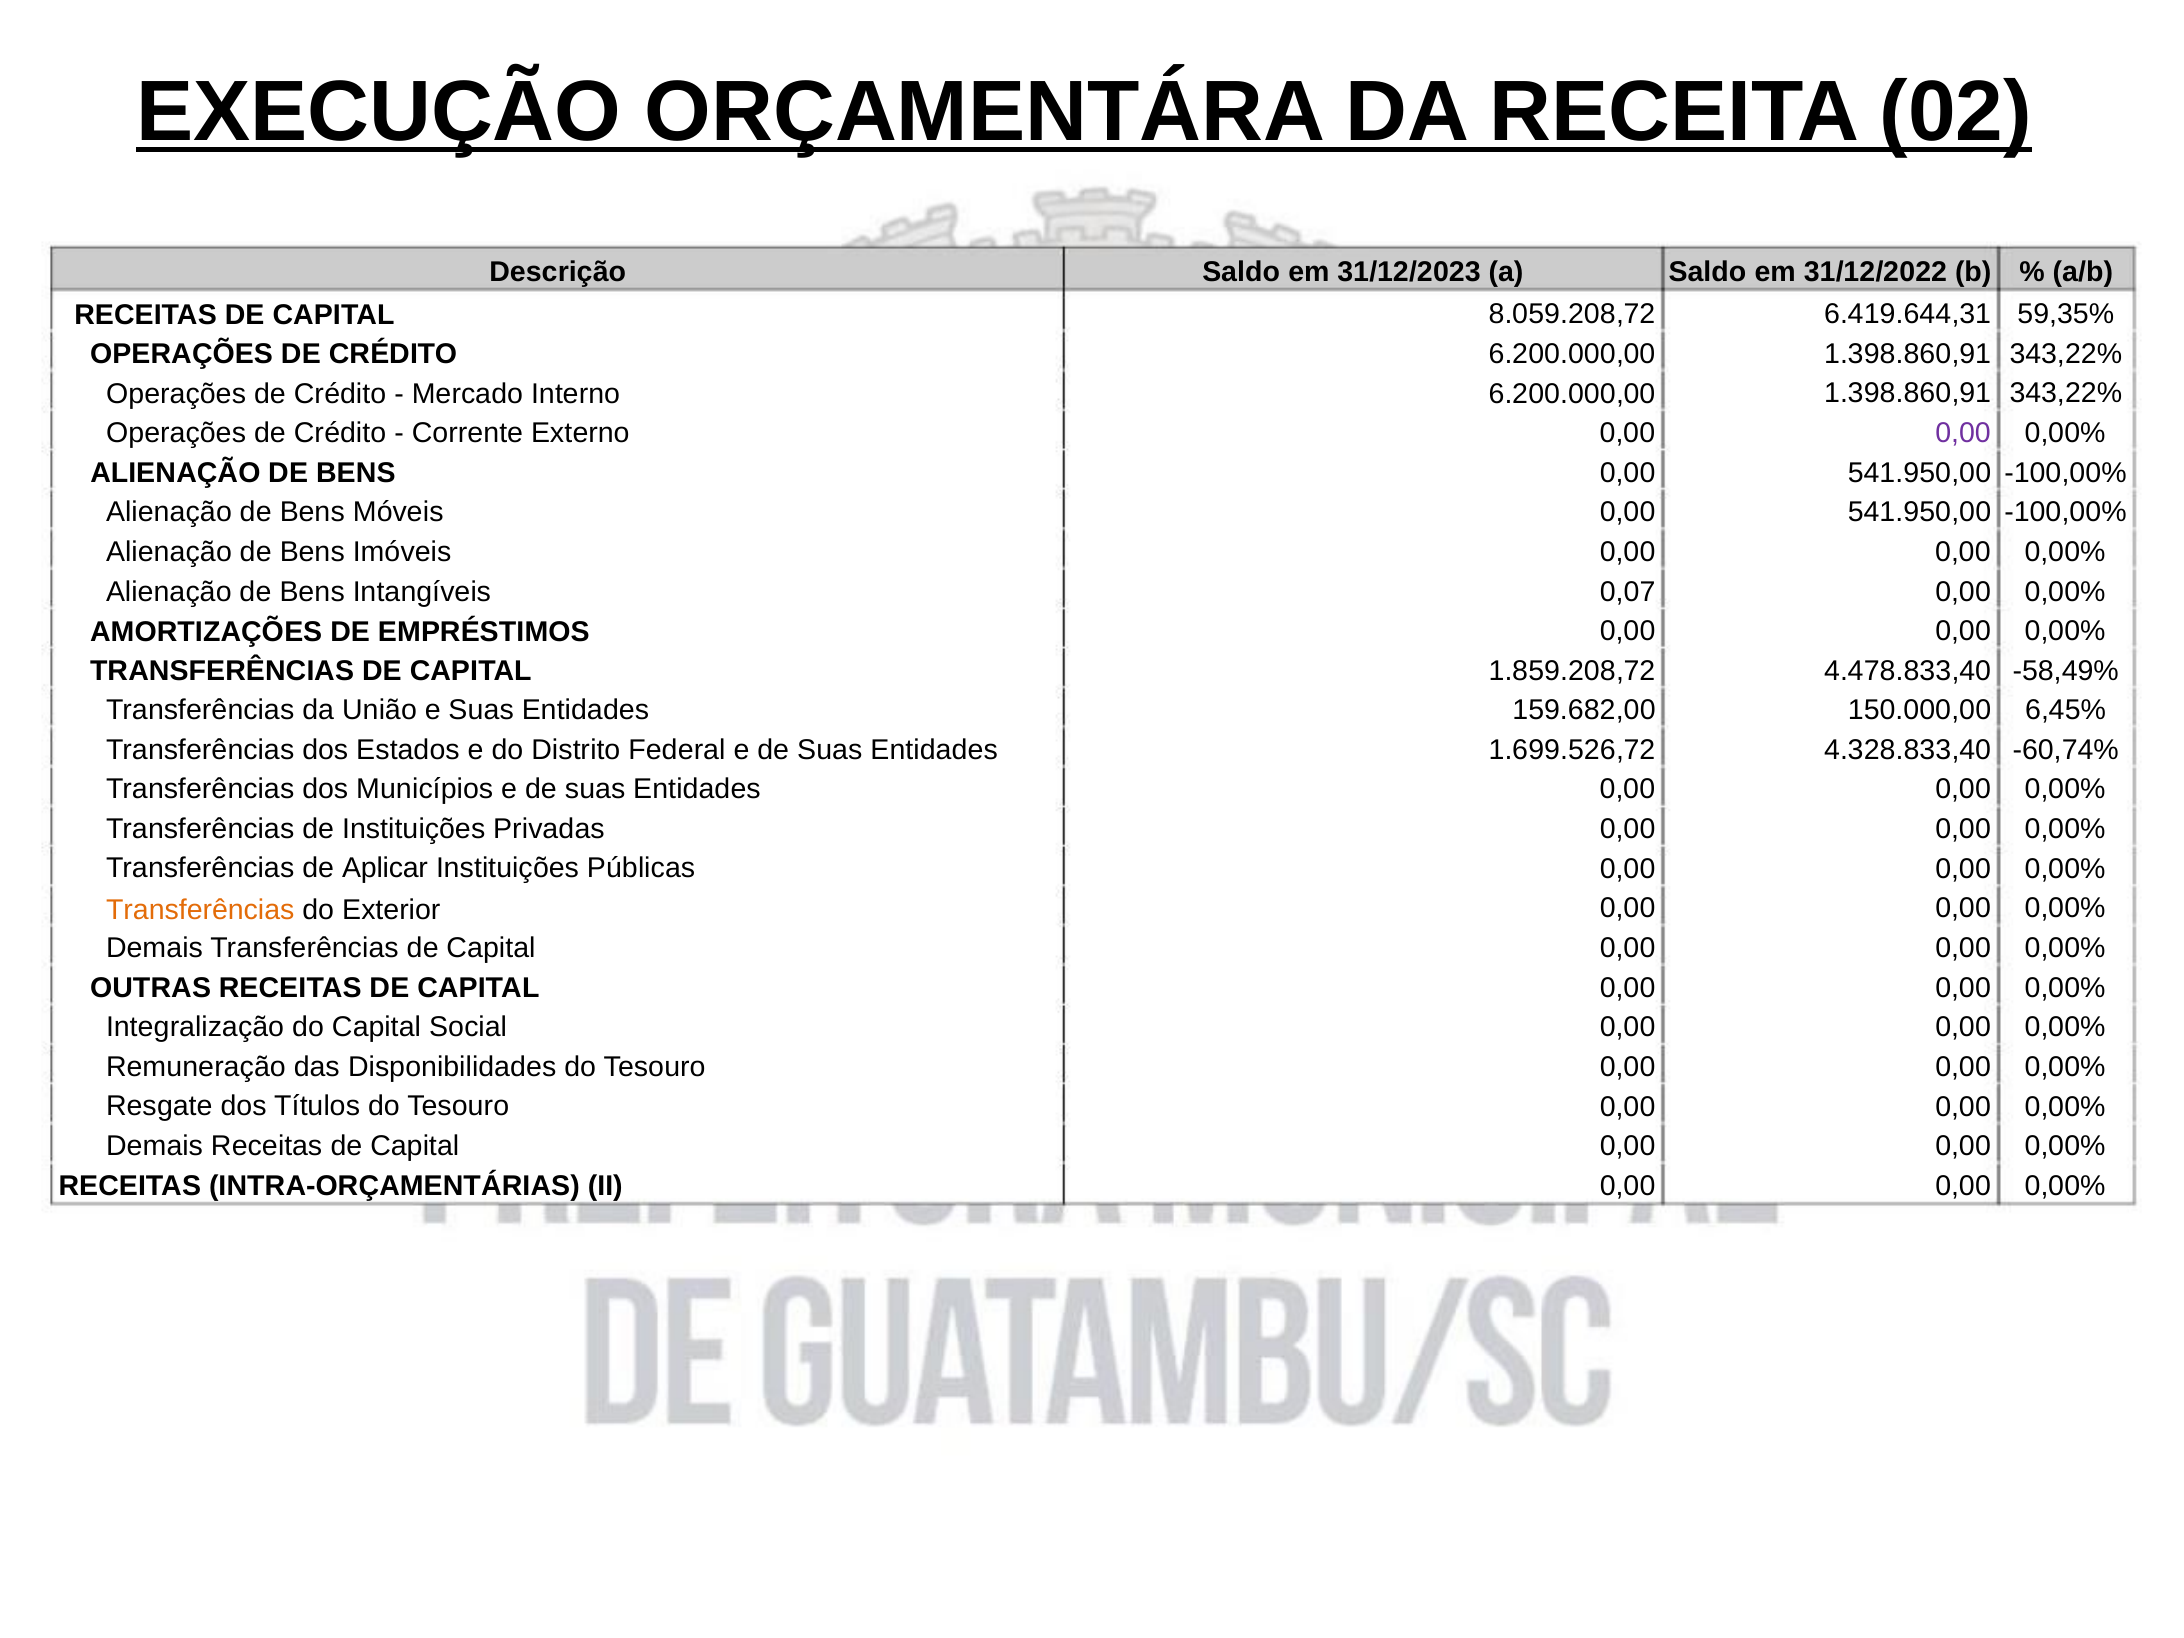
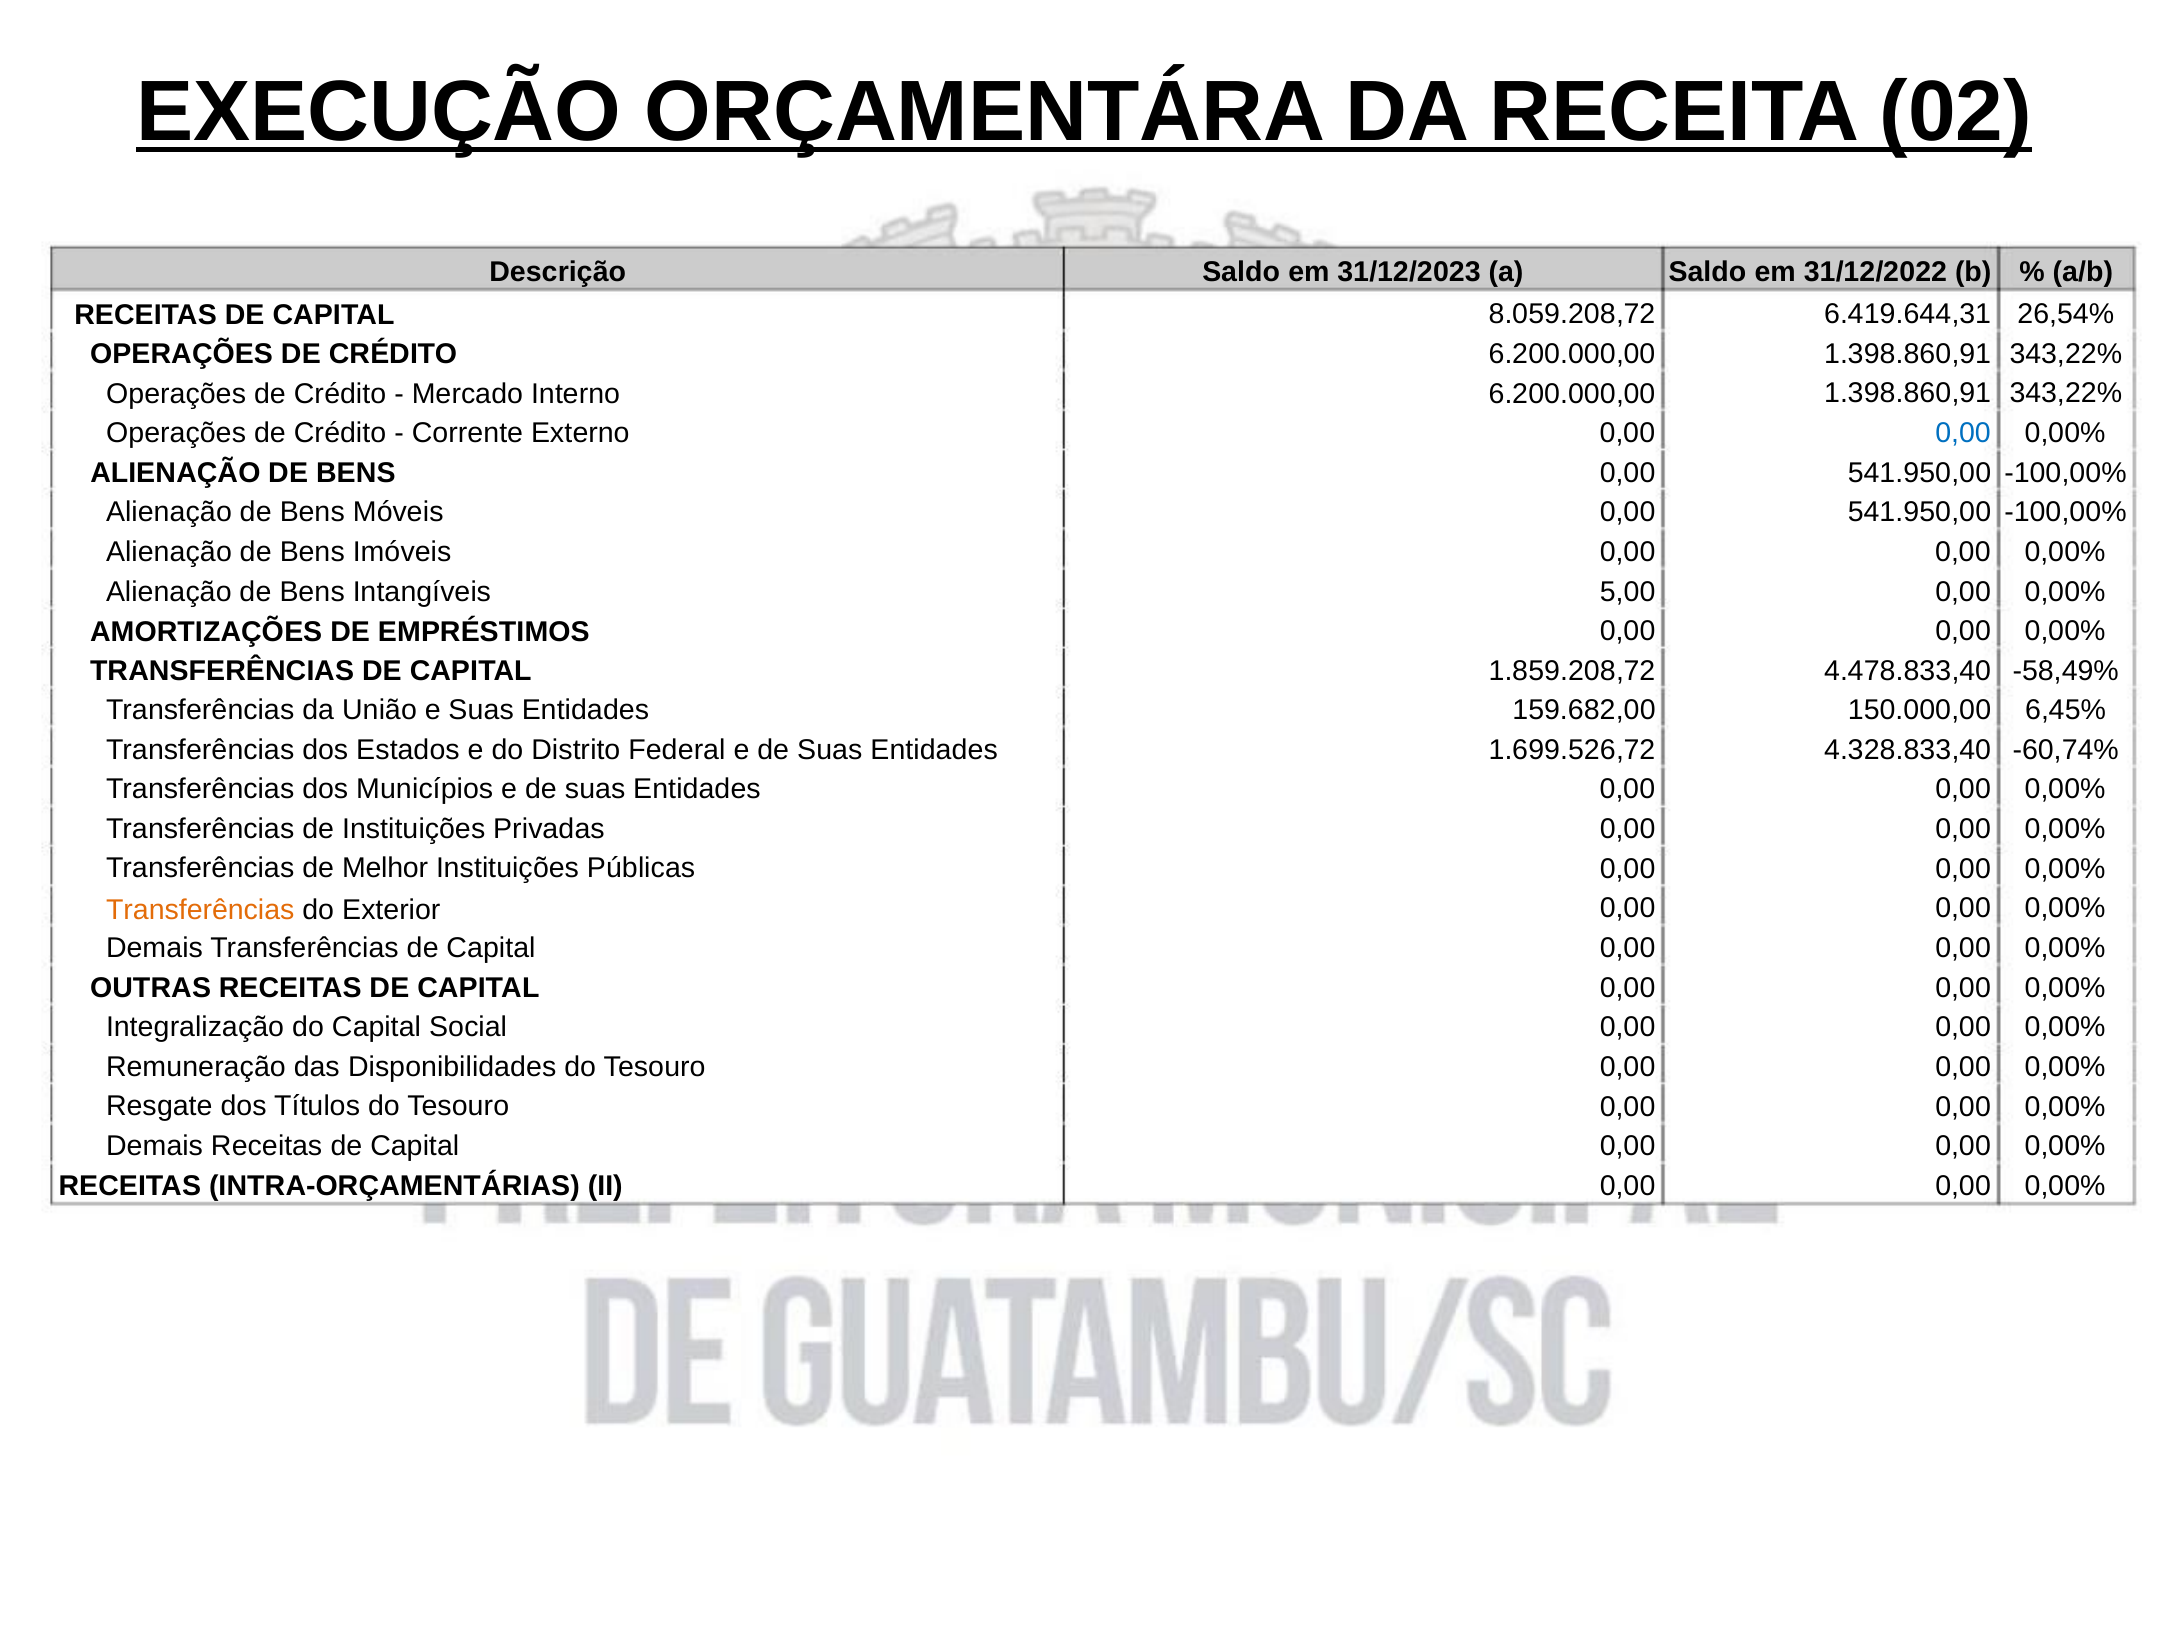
59,35%: 59,35% -> 26,54% (2066, 314)
0,00 colour: purple -> blue (1963, 433)
0,07: 0,07 -> 5,00 (1628, 592)
Aplicar: Aplicar -> Melhor (385, 869)
